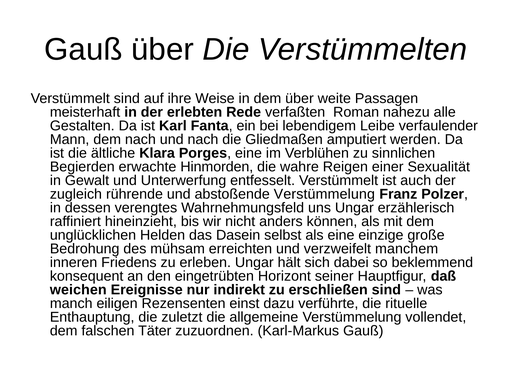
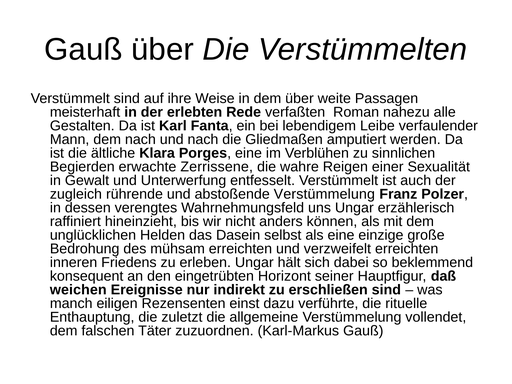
Hinmorden: Hinmorden -> Zerrissene (217, 167)
verzweifelt manchem: manchem -> erreichten (407, 249)
